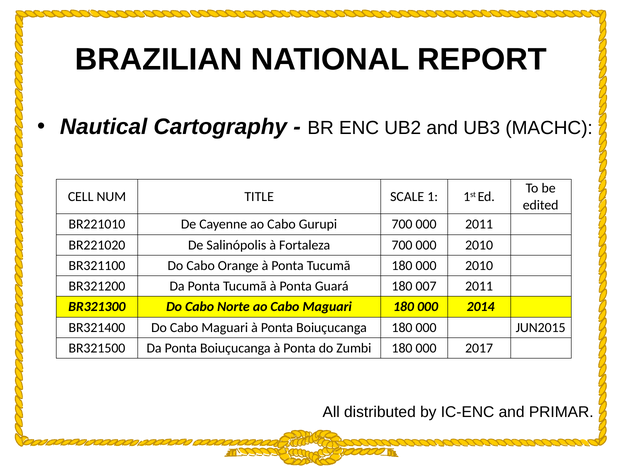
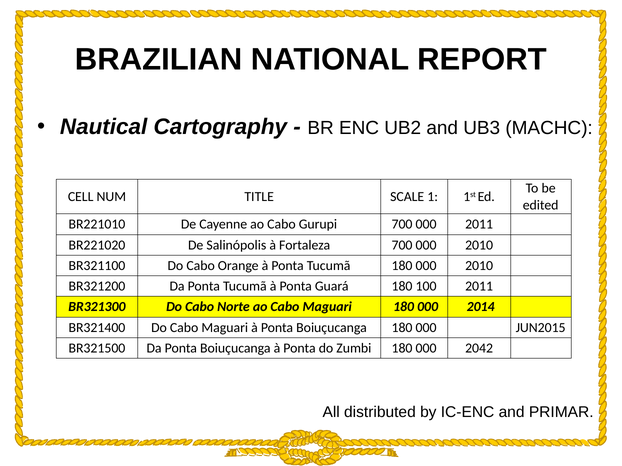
007: 007 -> 100 (426, 287)
2017: 2017 -> 2042 (479, 349)
